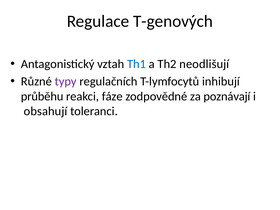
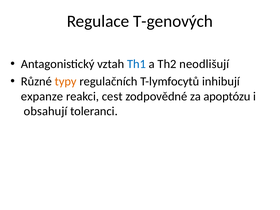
typy colour: purple -> orange (66, 81)
průběhu: průběhu -> expanze (42, 96)
fáze: fáze -> cest (112, 96)
poznávají: poznávají -> apoptózu (227, 96)
